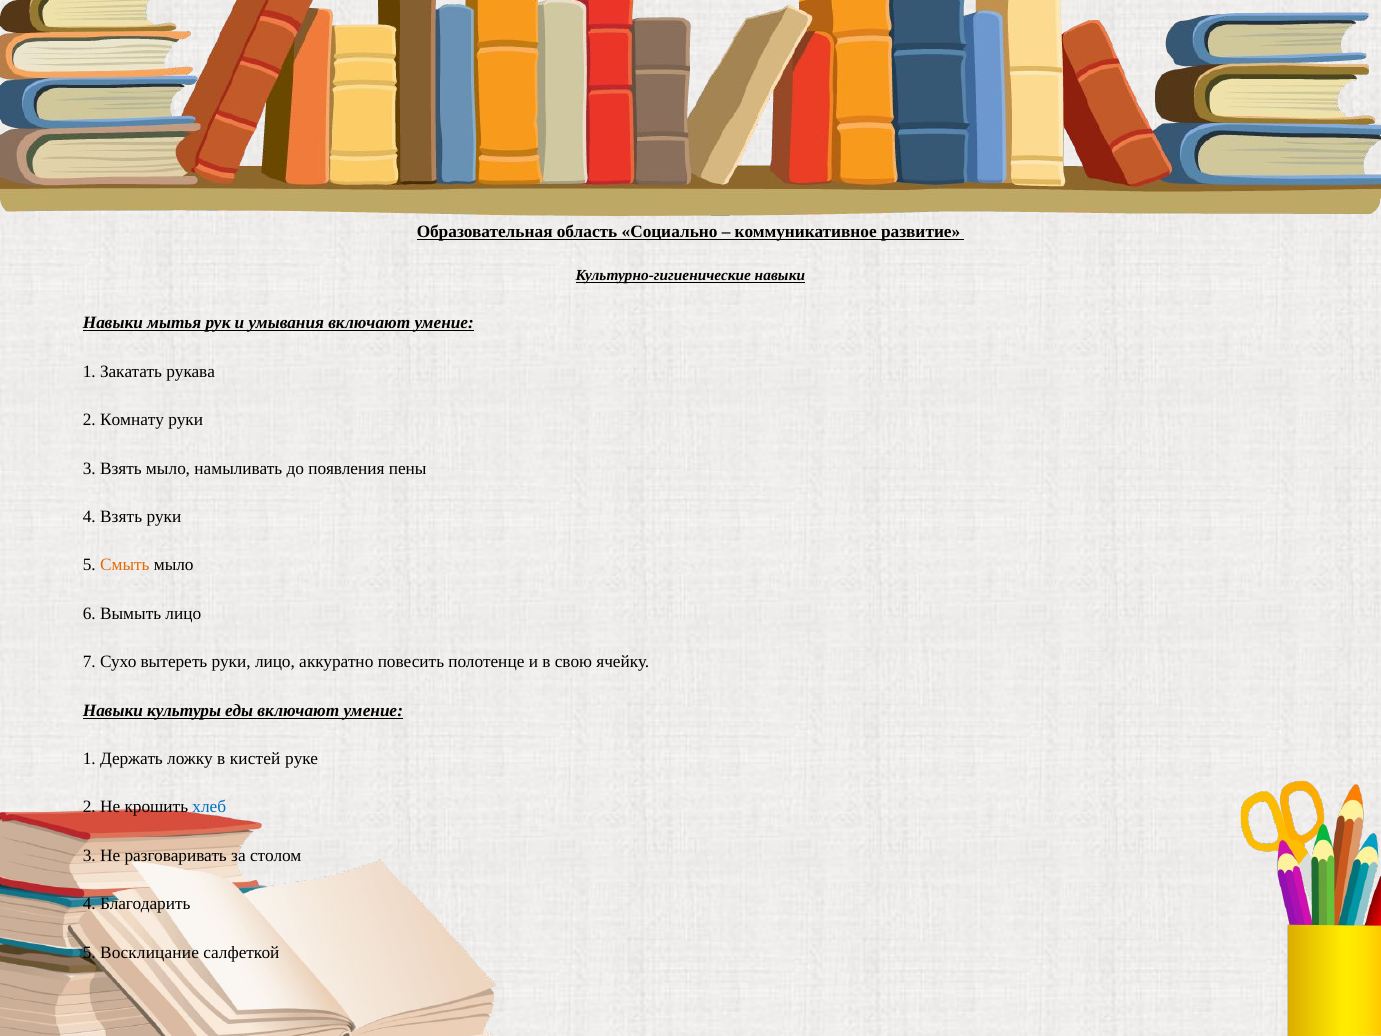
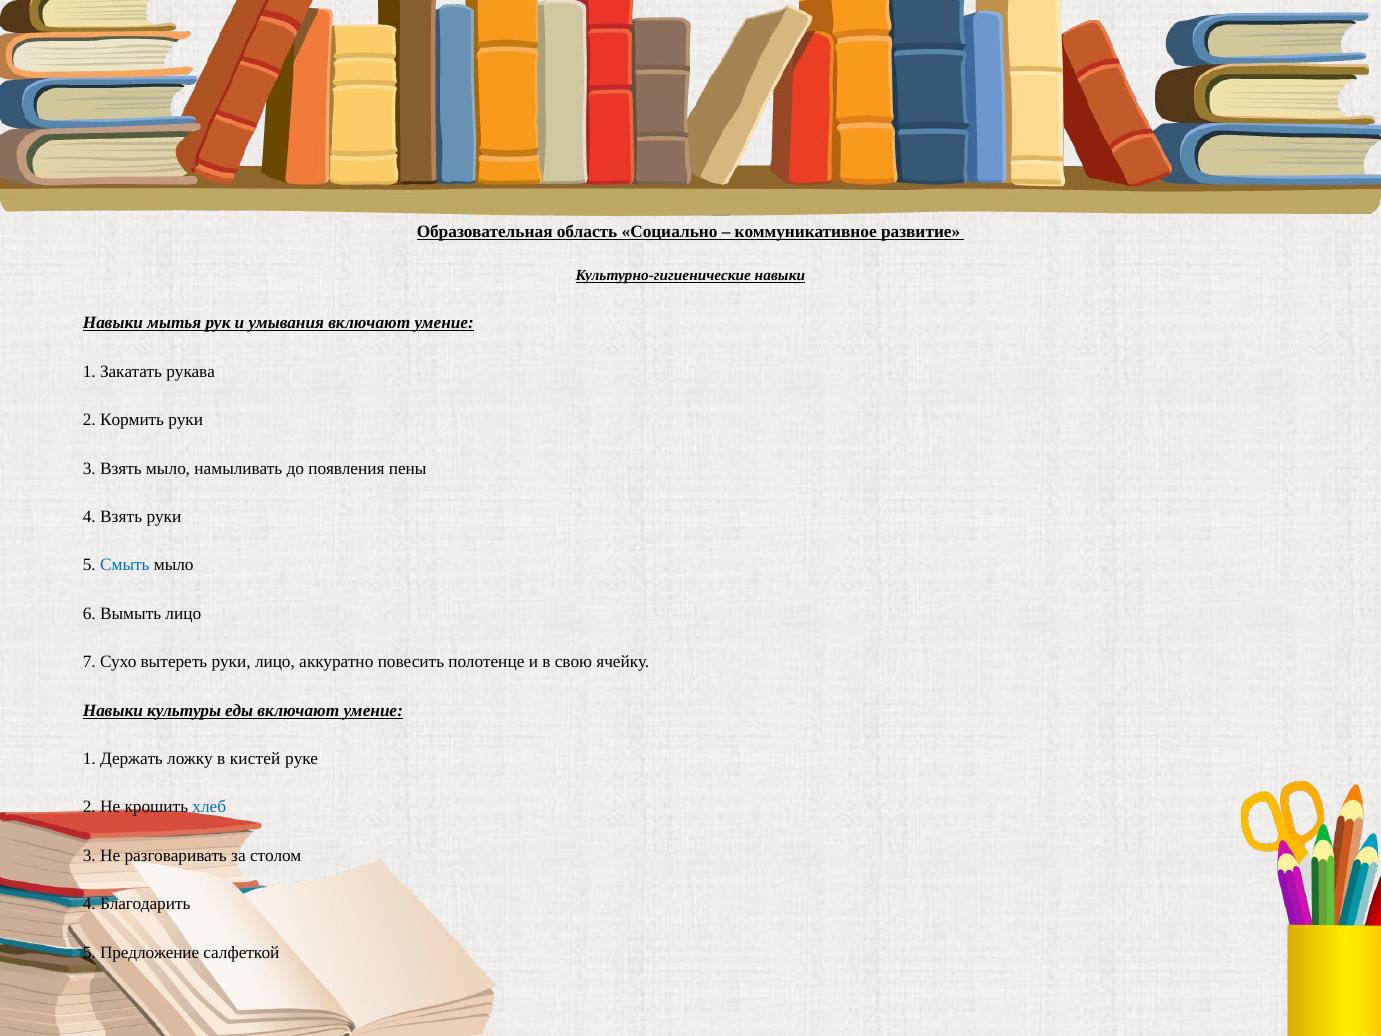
Комнату: Комнату -> Кормить (132, 420)
Смыть colour: orange -> blue (125, 565)
Восклицание: Восклицание -> Предложение (150, 952)
